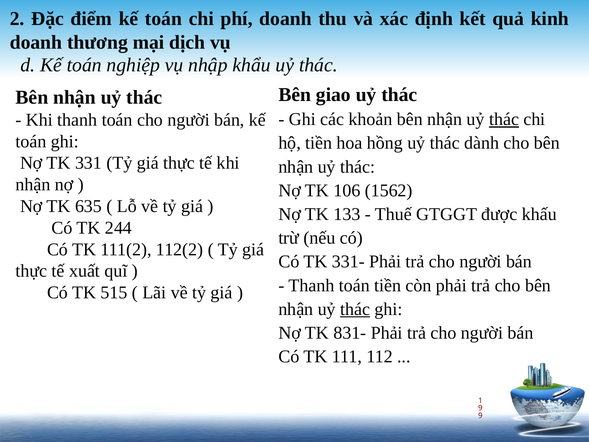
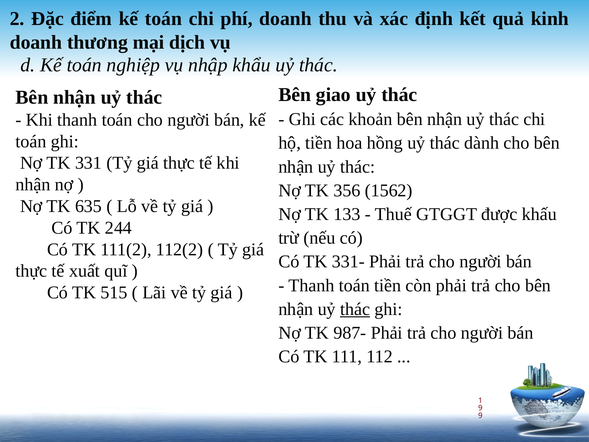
thác underline: present -> none (504, 119)
106: 106 -> 356 (347, 190)
831-: 831- -> 987- (350, 333)
